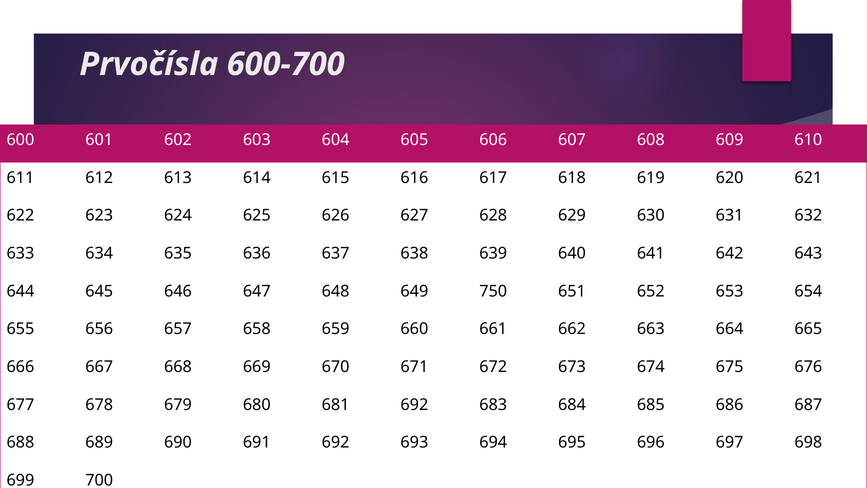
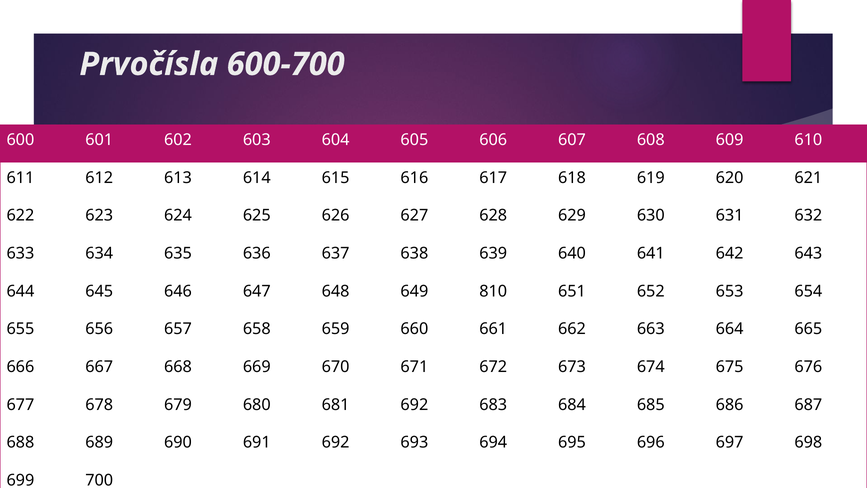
750: 750 -> 810 (493, 291)
